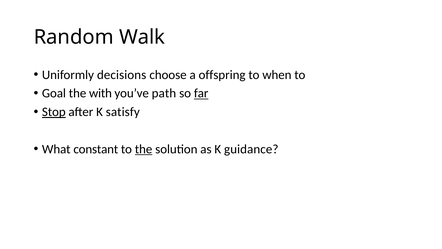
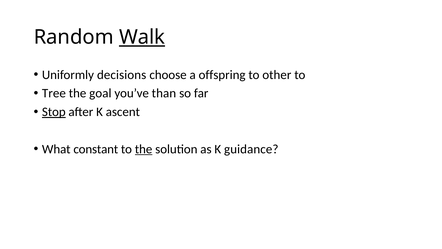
Walk underline: none -> present (142, 37)
when: when -> other (277, 75)
Goal: Goal -> Tree (54, 93)
with: with -> goal (100, 93)
path: path -> than (164, 93)
far underline: present -> none (201, 93)
satisfy: satisfy -> ascent (123, 112)
